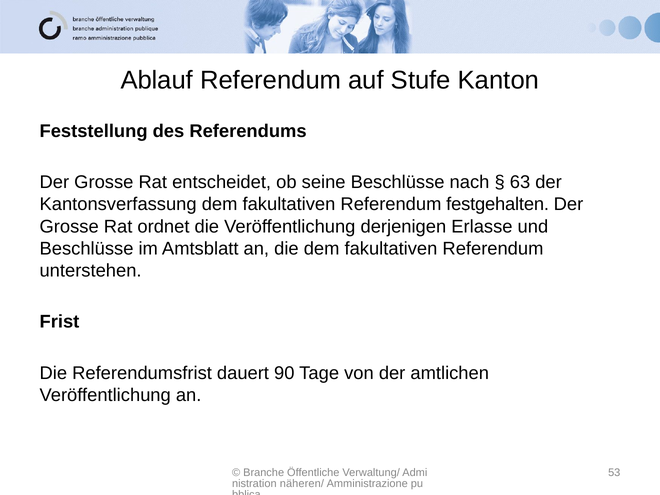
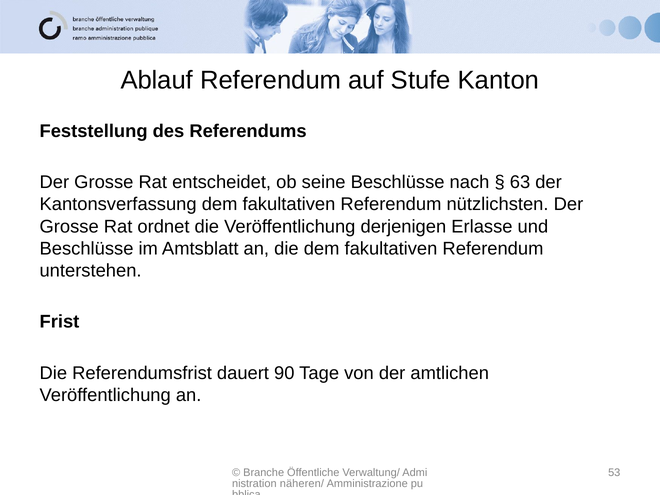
festgehalten: festgehalten -> nützlichsten (498, 204)
